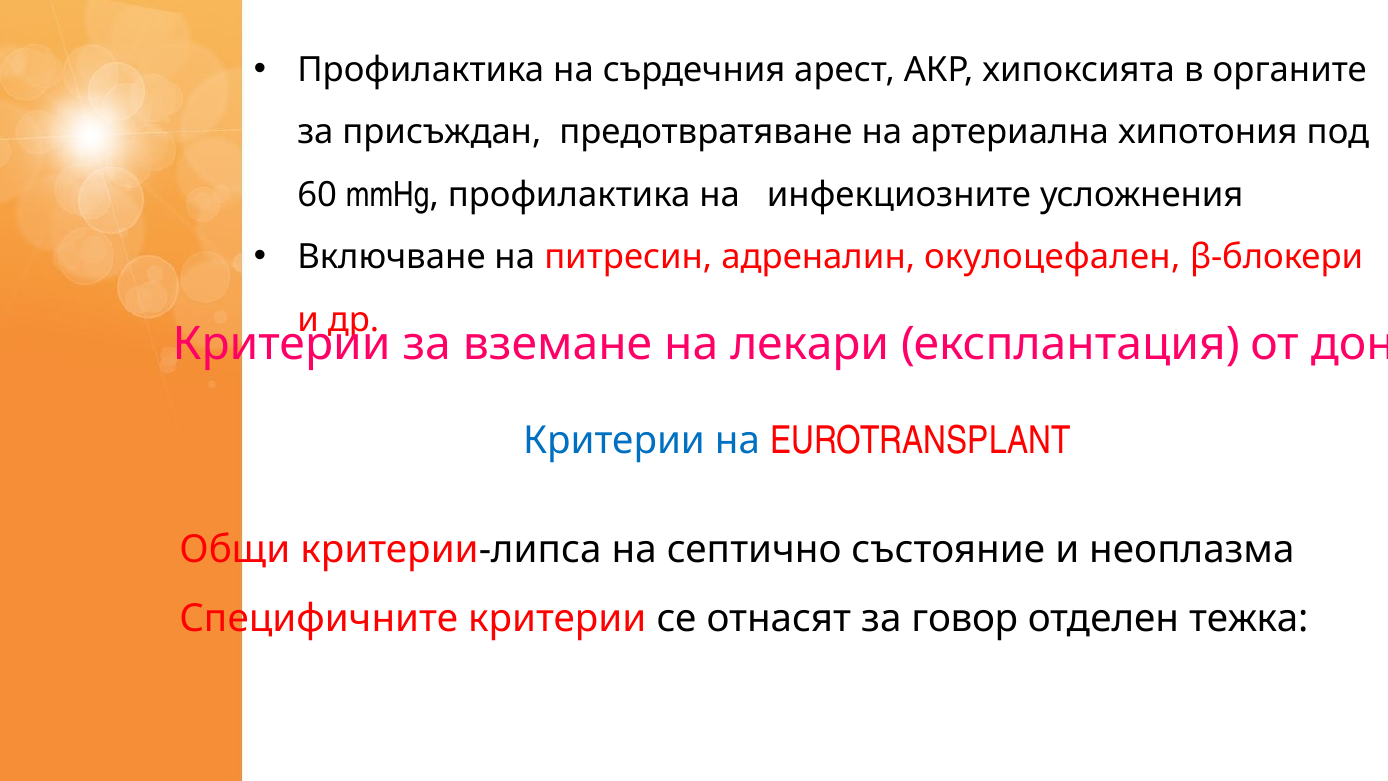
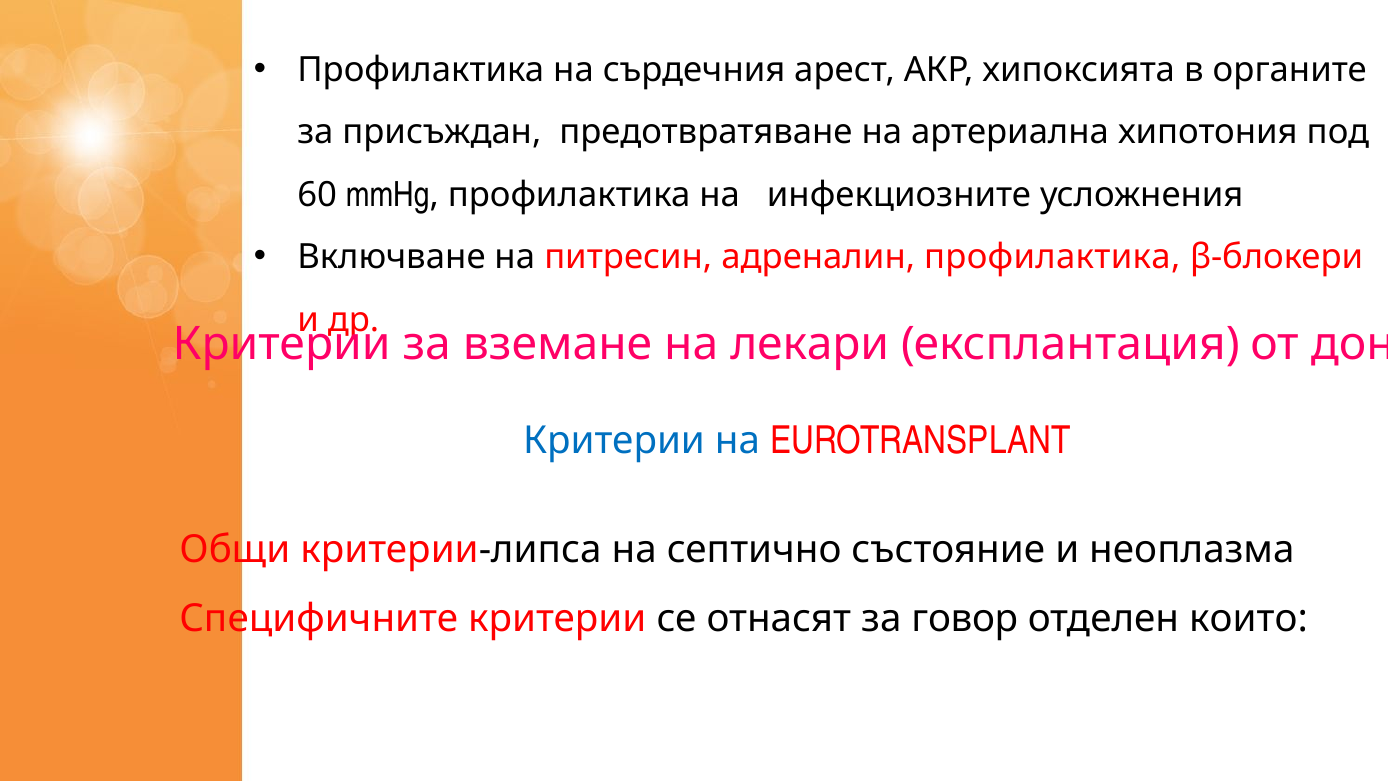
адреналин окулоцефален: окулоцефален -> профилактика (1052, 257)
тежка: тежка -> които (1249, 619)
